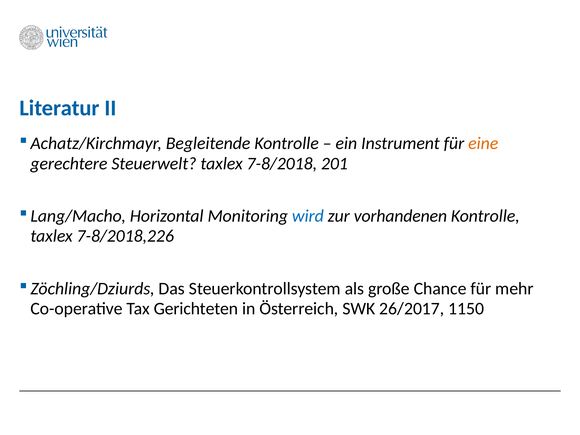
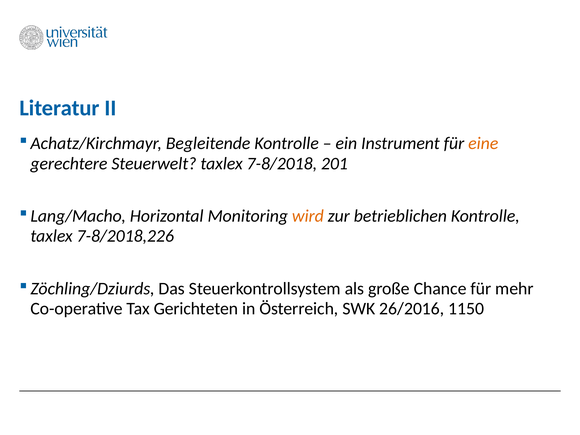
wird colour: blue -> orange (308, 216)
vorhandenen: vorhandenen -> betrieblichen (400, 216)
26/2017: 26/2017 -> 26/2016 (412, 309)
